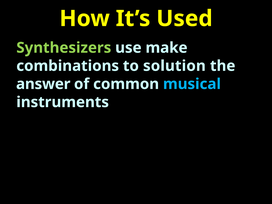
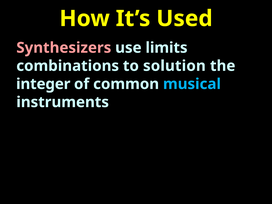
Synthesizers colour: light green -> pink (64, 48)
make: make -> limits (167, 48)
answer: answer -> integer (43, 84)
